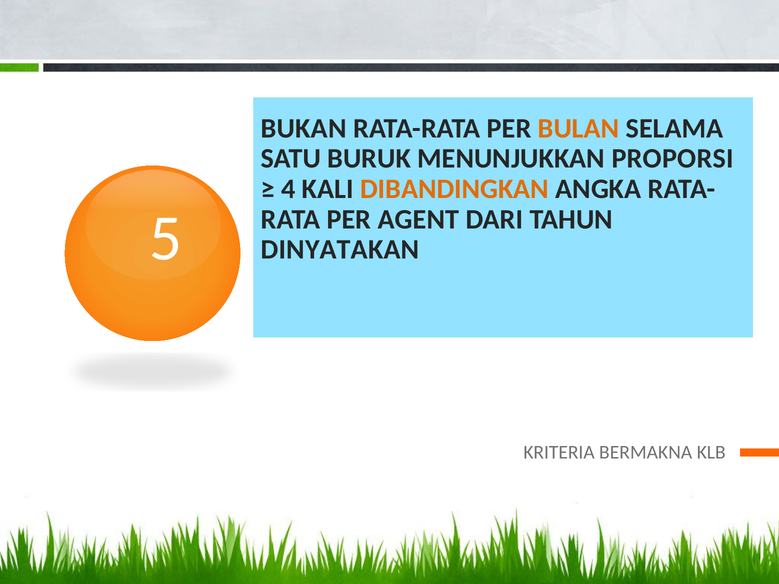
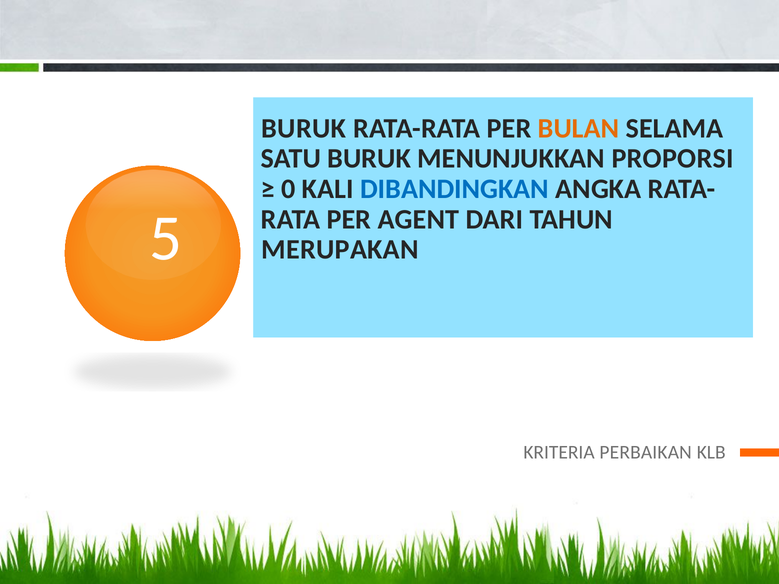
BUKAN: BUKAN -> BURUK (304, 128)
4: 4 -> 0 (288, 189)
DIBANDINGKAN colour: orange -> blue (455, 189)
DINYATAKAN: DINYATAKAN -> MERUPAKAN (340, 250)
BERMAKNA: BERMAKNA -> PERBAIKAN (646, 453)
